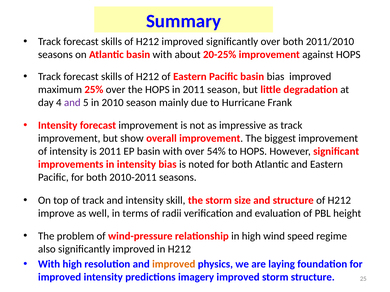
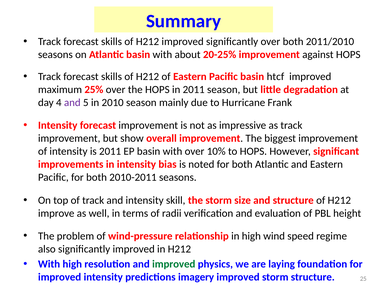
basin bias: bias -> htcf (275, 77)
54%: 54% -> 10% (216, 152)
improved colour: orange -> green (174, 265)
